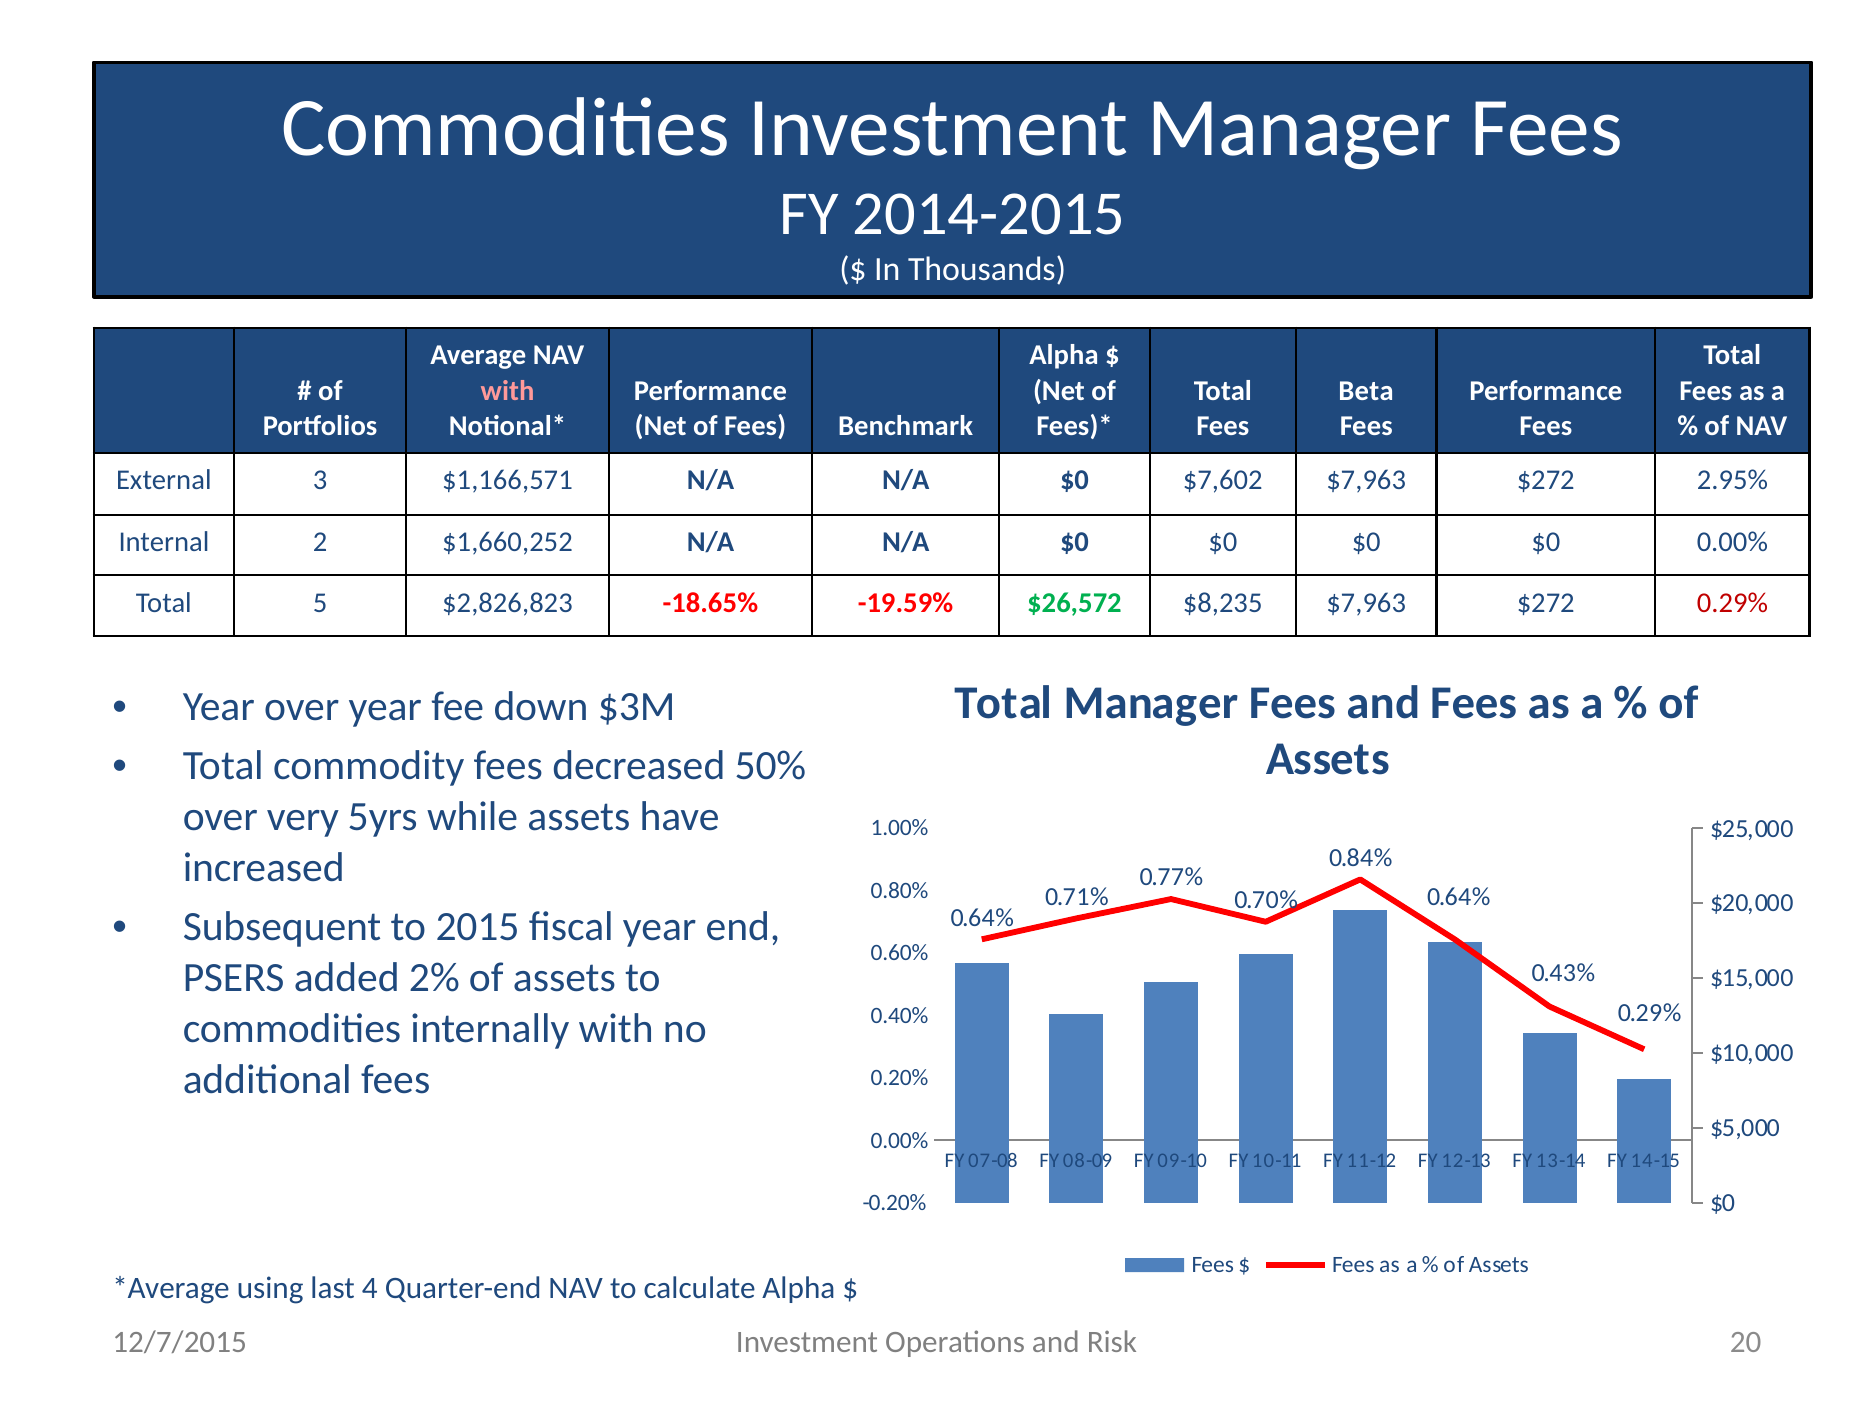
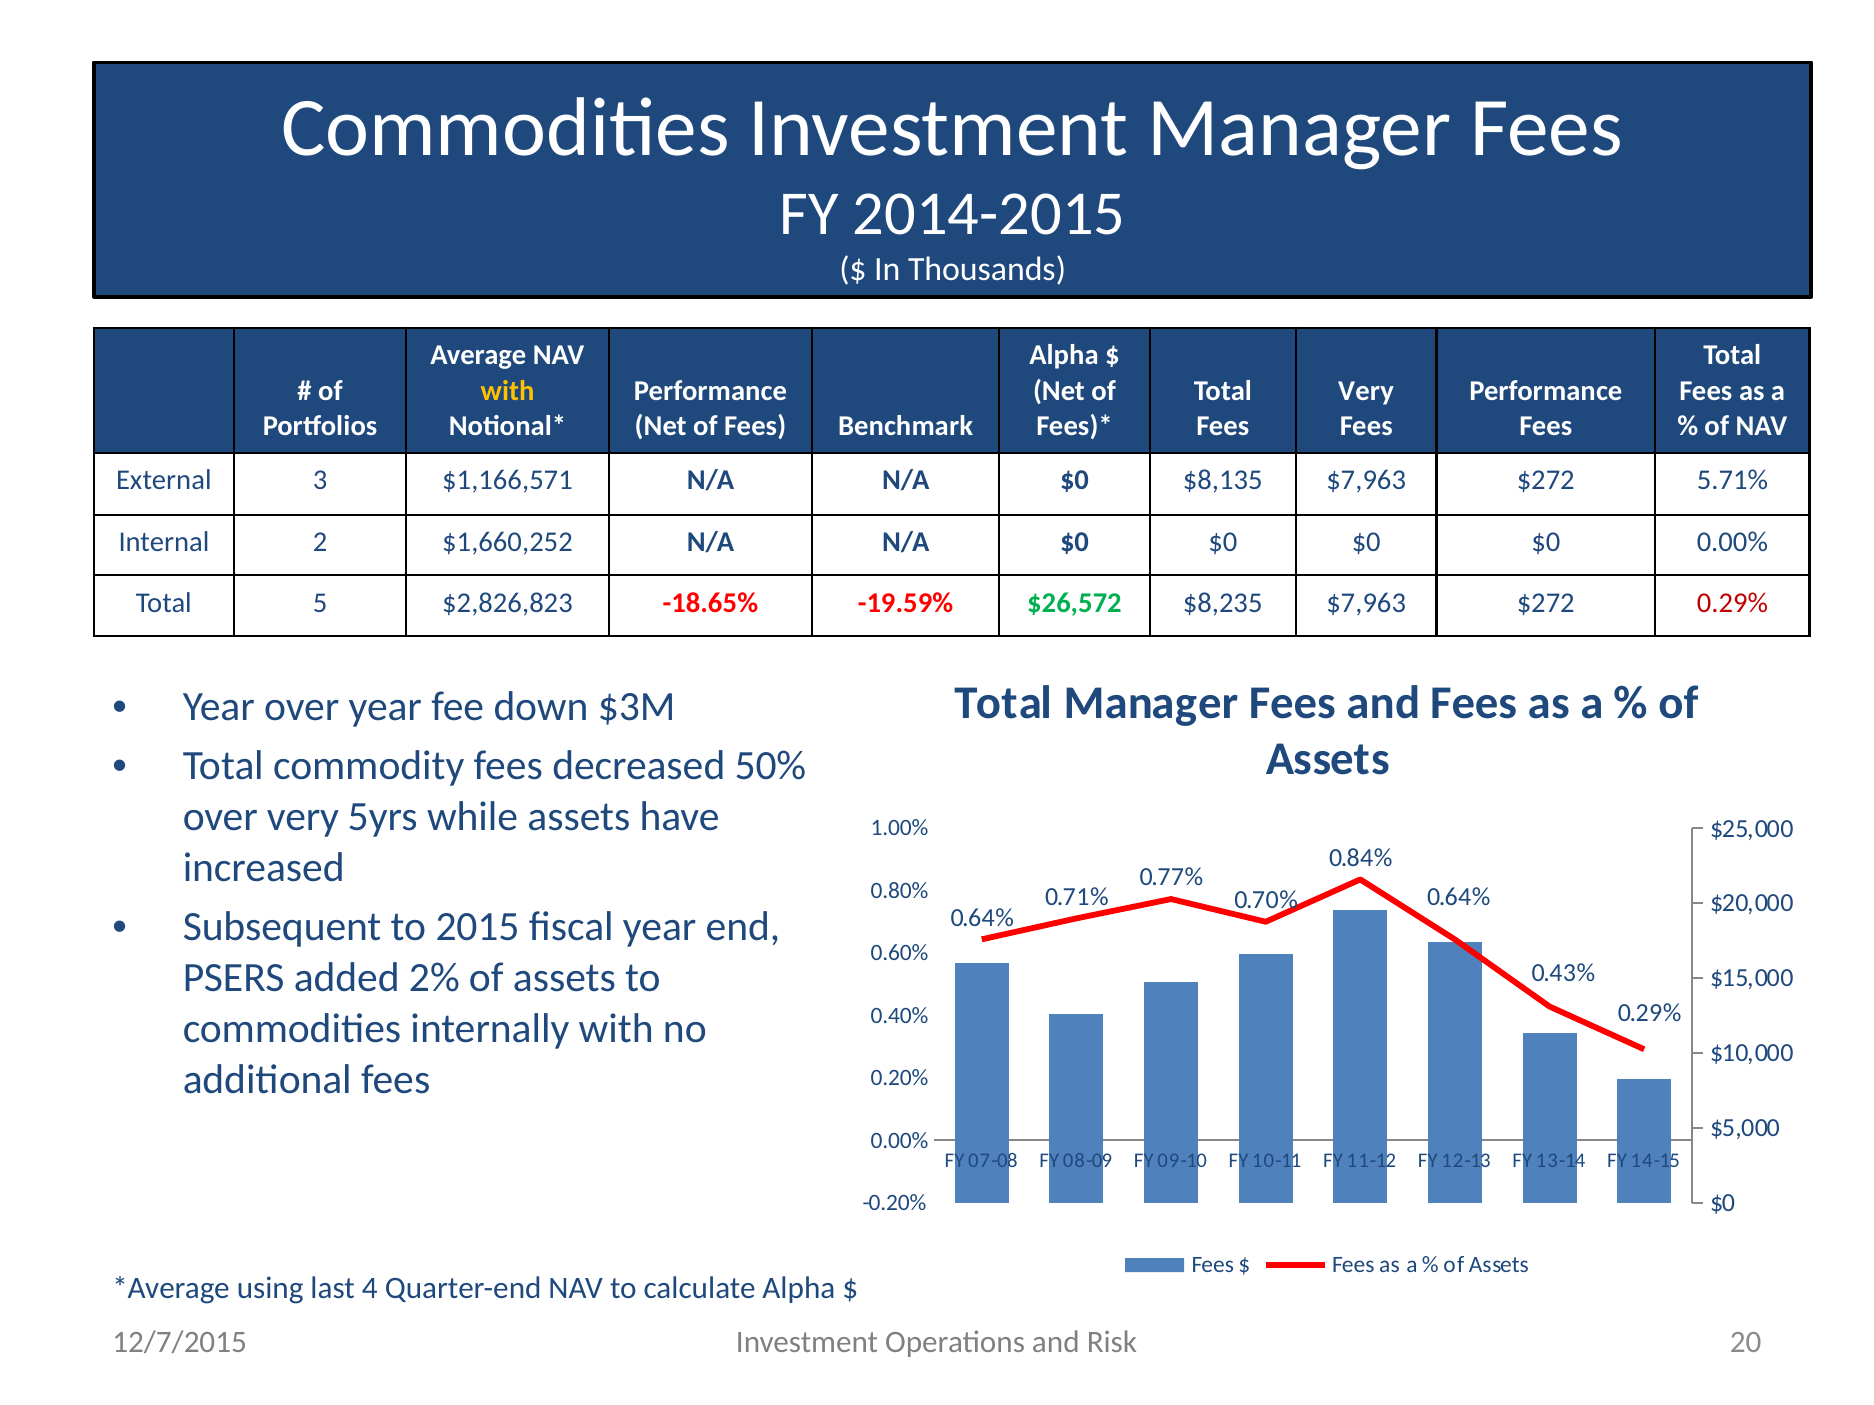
with colour: pink -> yellow (508, 391)
Beta: Beta -> Very (1366, 391)
$7,602: $7,602 -> $8,135 (1223, 480)
2.95%: 2.95% -> 5.71% (1732, 480)
